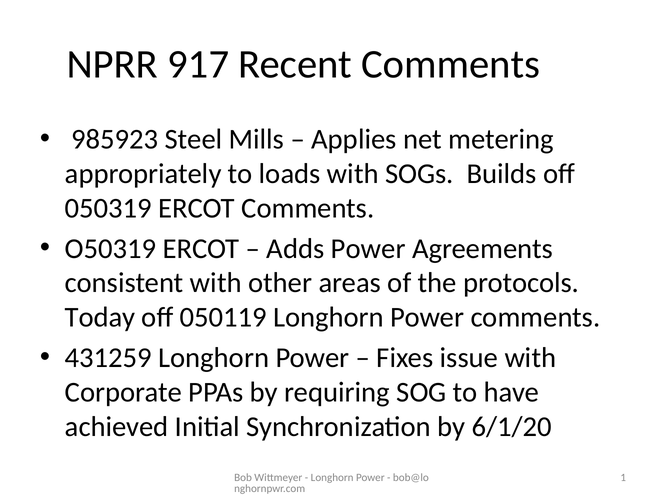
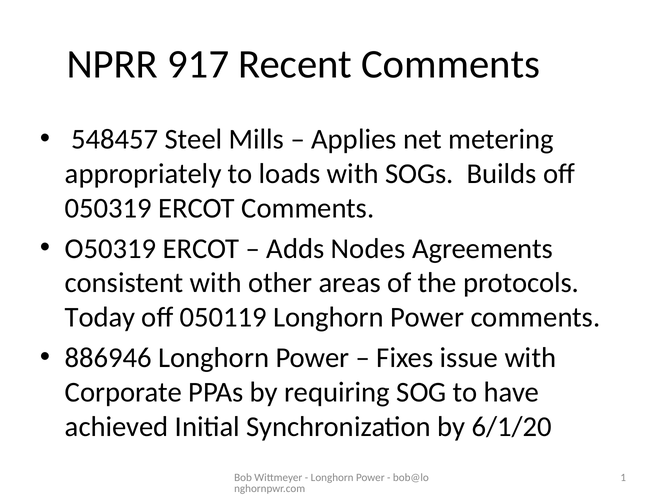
985923: 985923 -> 548457 (115, 139)
Adds Power: Power -> Nodes (368, 248)
431259: 431259 -> 886946 (108, 358)
